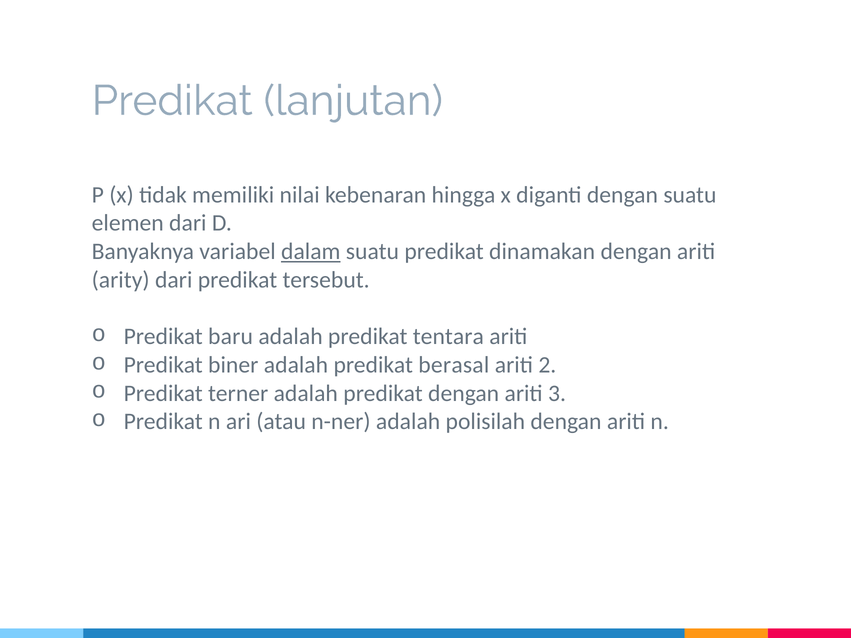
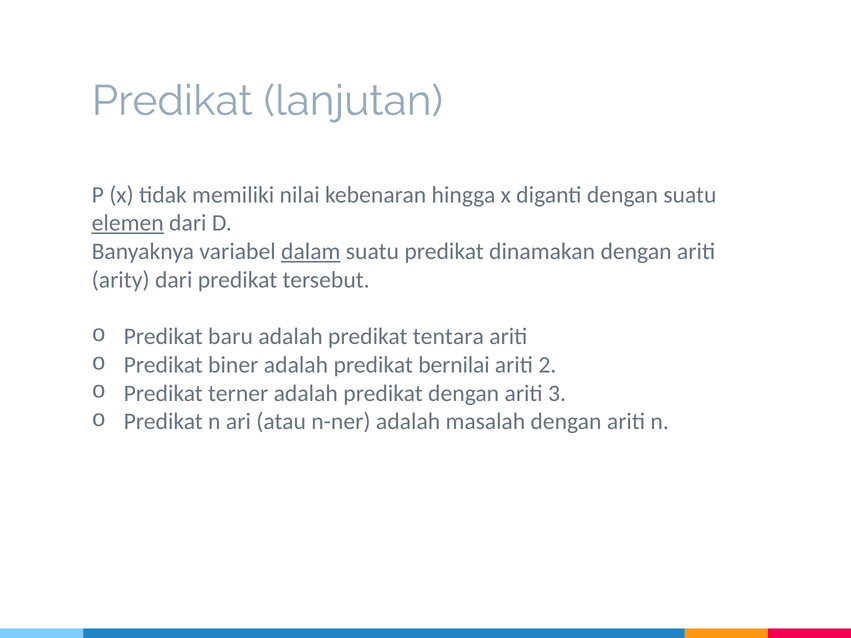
elemen underline: none -> present (128, 223)
berasal: berasal -> bernilai (454, 365)
polisilah: polisilah -> masalah (485, 422)
